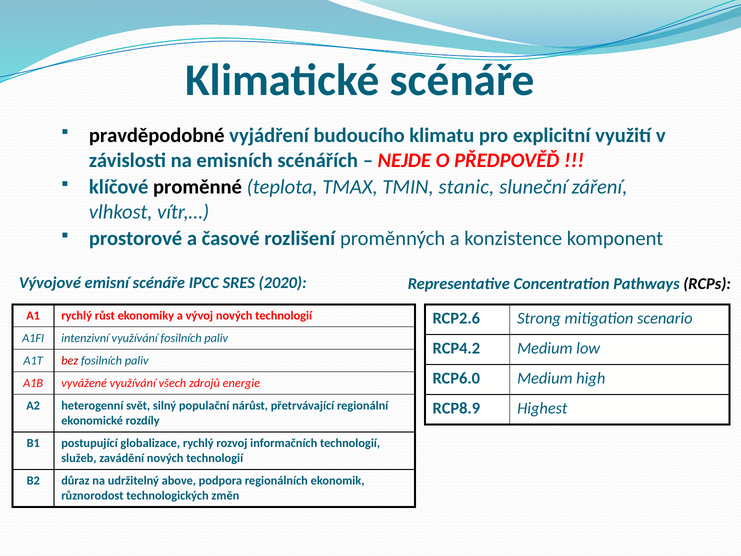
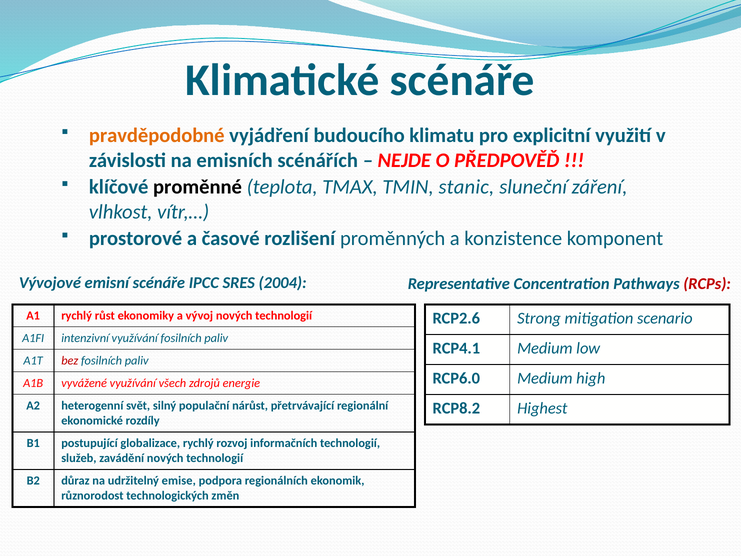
pravděpodobné colour: black -> orange (157, 136)
2020: 2020 -> 2004 (283, 283)
RCPs colour: black -> red (707, 283)
RCP4.2: RCP4.2 -> RCP4.1 (456, 348)
RCP8.9: RCP8.9 -> RCP8.2 (456, 408)
above: above -> emise (179, 481)
